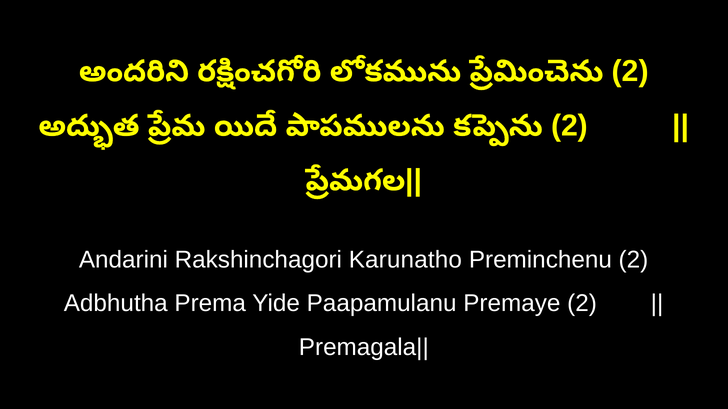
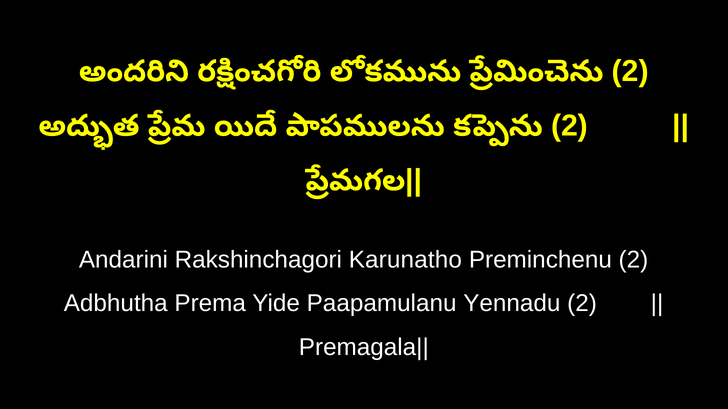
Premaye: Premaye -> Yennadu (512, 304)
